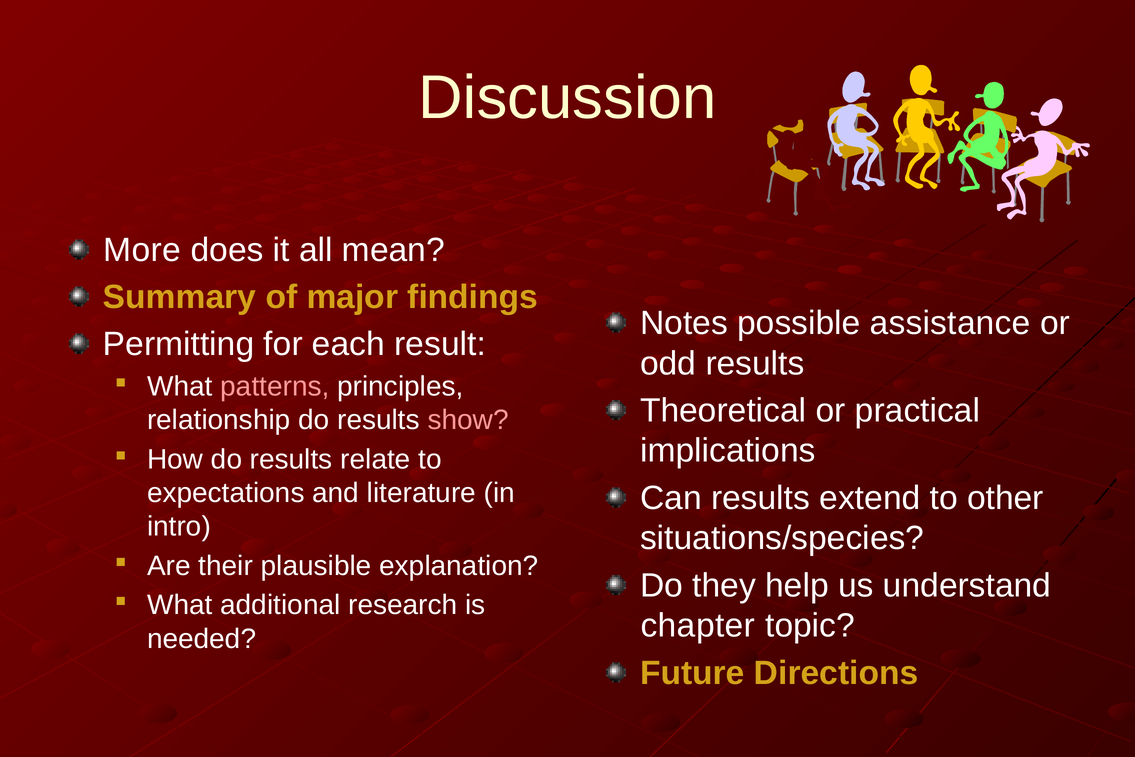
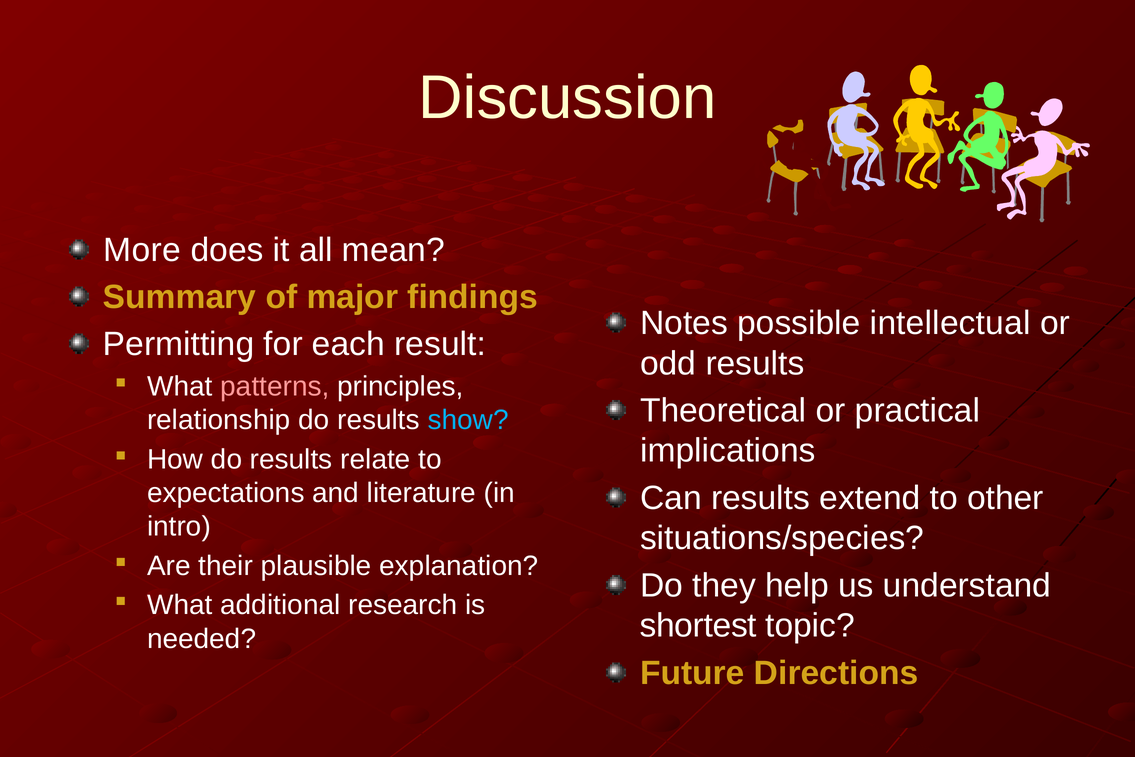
assistance: assistance -> intellectual (950, 323)
show colour: pink -> light blue (468, 420)
chapter: chapter -> shortest (698, 626)
